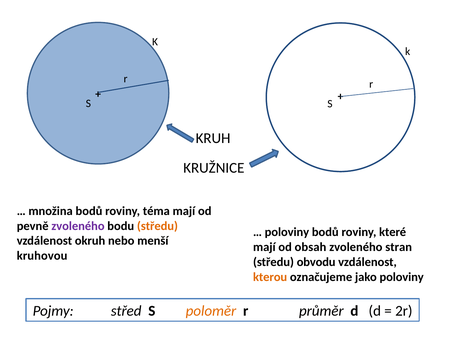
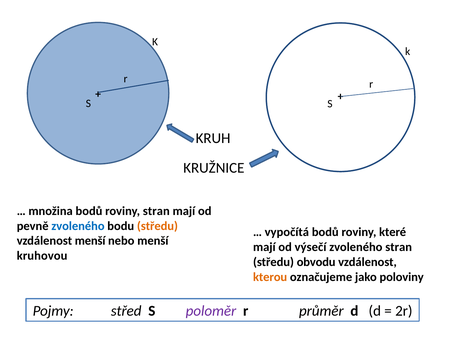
roviny téma: téma -> stran (156, 211)
zvoleného colour: purple -> blue (78, 226)
poloviny: poloviny -> vypočítá (287, 232)
vzdálenost okruh: okruh -> menší (90, 241)
obsah: obsah -> výsečí (311, 247)
poloměr colour: orange -> purple (211, 311)
